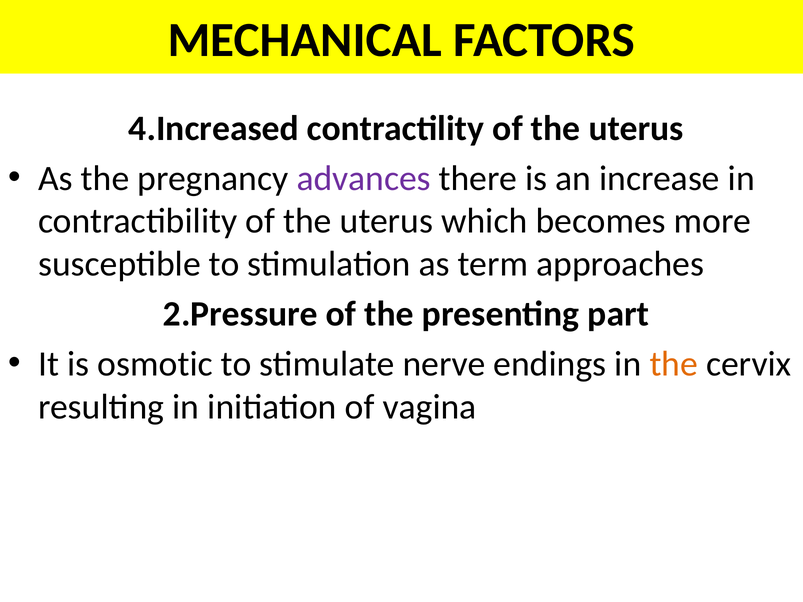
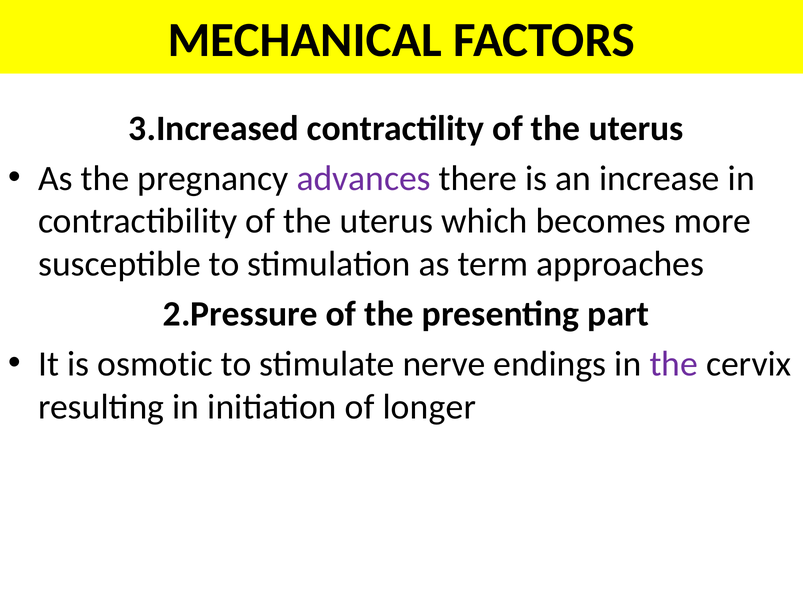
4.Increased: 4.Increased -> 3.Increased (214, 128)
the colour: orange -> purple (674, 364)
vagina: vagina -> longer (429, 407)
